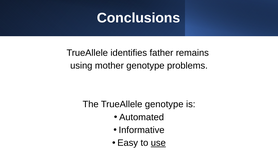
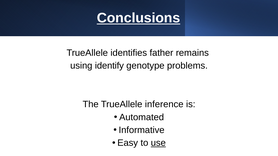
Conclusions underline: none -> present (139, 18)
mother: mother -> identify (109, 66)
TrueAllele genotype: genotype -> inference (164, 105)
